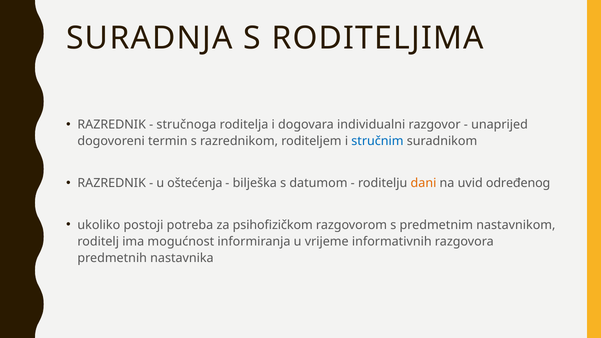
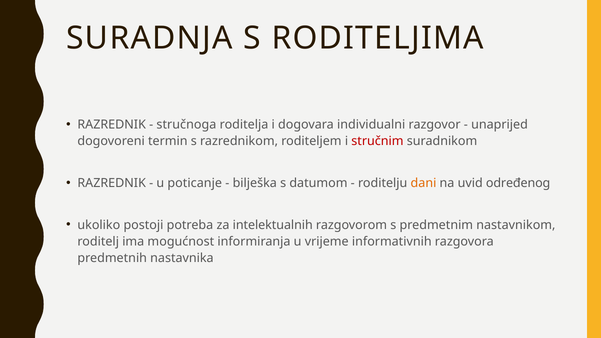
stručnim colour: blue -> red (377, 141)
oštećenja: oštećenja -> poticanje (195, 183)
psihofizičkom: psihofizičkom -> intelektualnih (273, 225)
